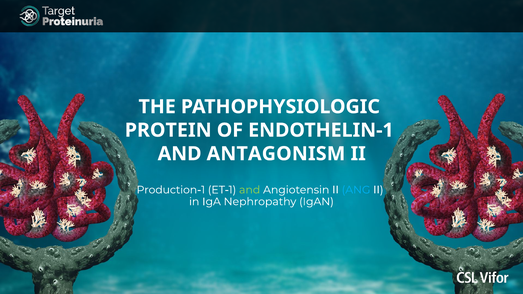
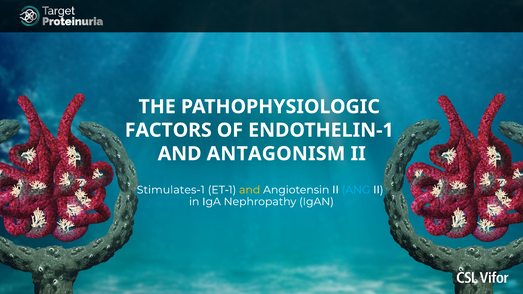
PROTEIN: PROTEIN -> FACTORS (168, 130)
Production-1: Production-1 -> Stimulates-1 (171, 190)
and colour: light green -> yellow (250, 190)
